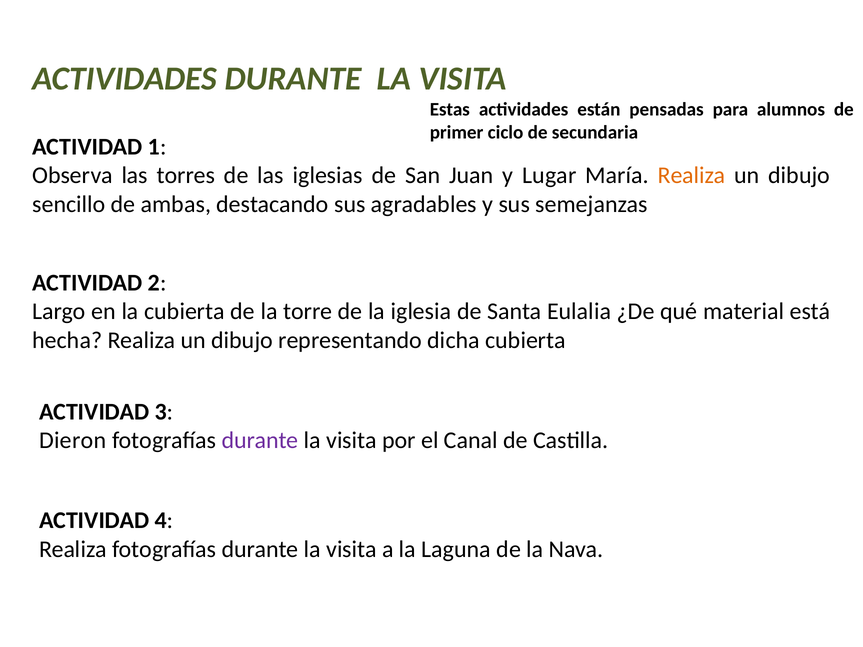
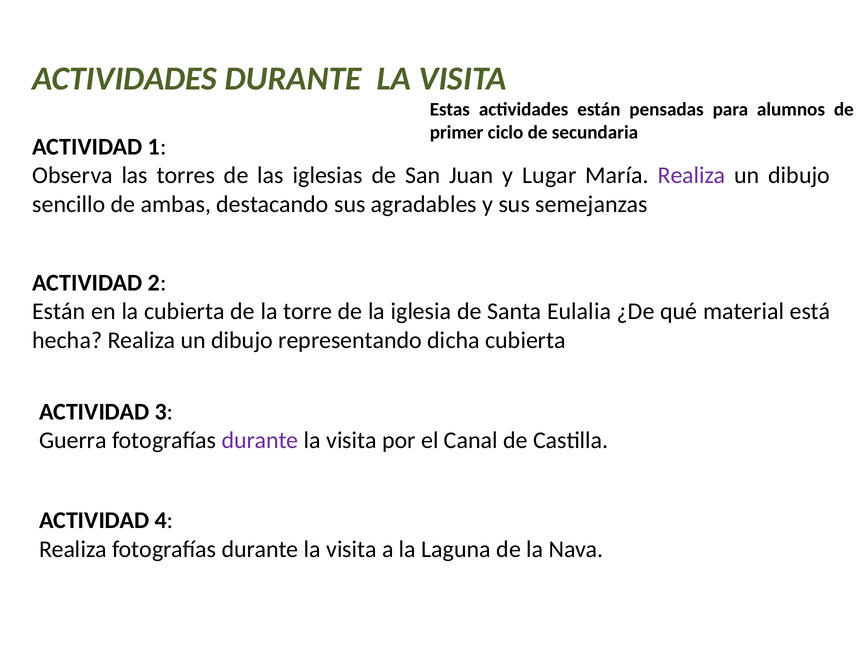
Realiza colour: orange -> purple (692, 176)
Largo: Largo -> Están (59, 312)
Dieron: Dieron -> Guerra (73, 441)
